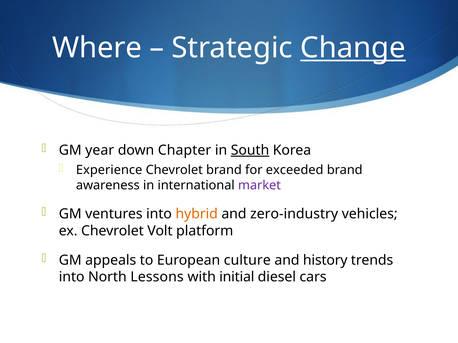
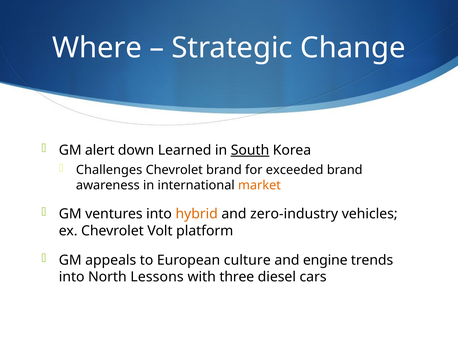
Change underline: present -> none (353, 48)
year: year -> alert (100, 150)
Chapter: Chapter -> Learned (185, 150)
Experience: Experience -> Challenges (109, 170)
market colour: purple -> orange (259, 185)
history: history -> engine (325, 261)
initial: initial -> three (237, 277)
